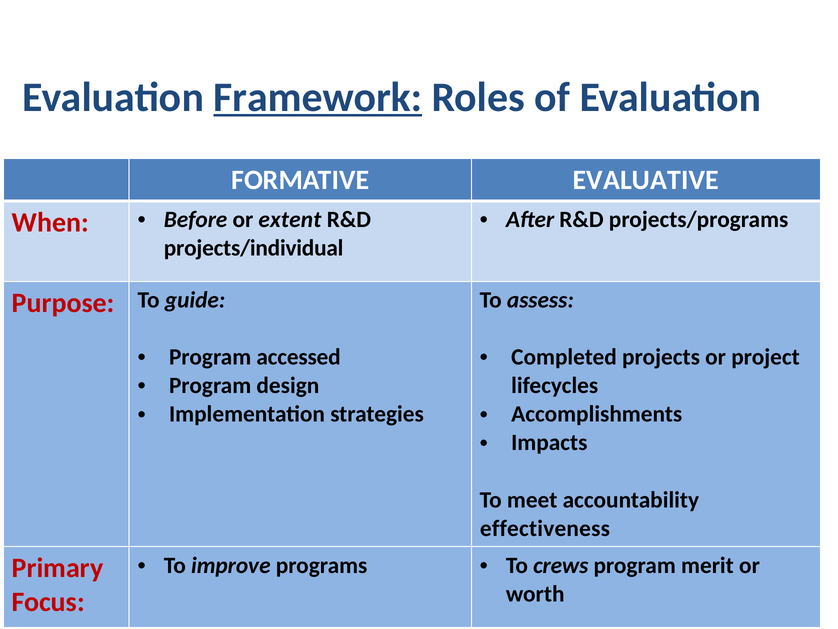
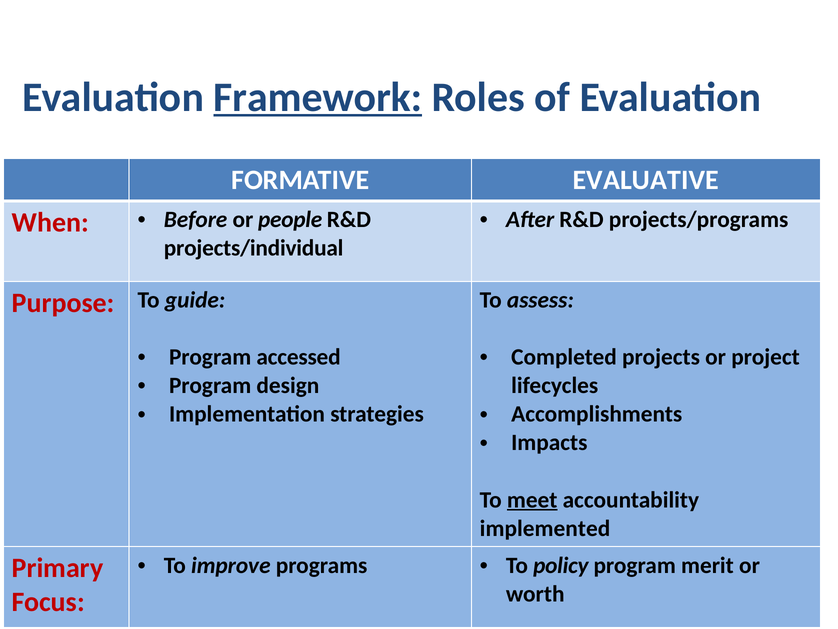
extent: extent -> people (290, 219)
meet underline: none -> present (532, 499)
effectiveness: effectiveness -> implemented (545, 528)
crews: crews -> policy (561, 565)
